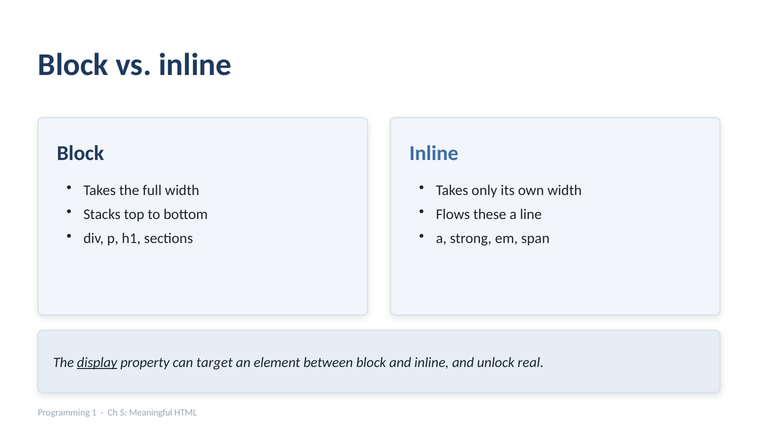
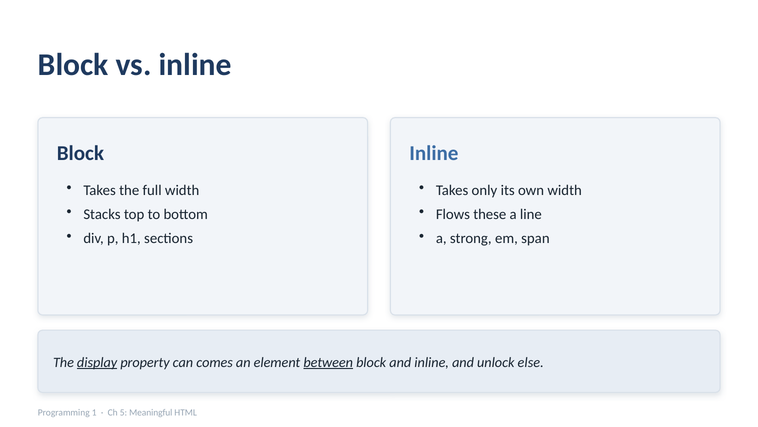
target: target -> comes (215, 362)
between underline: none -> present (328, 362)
real: real -> else (531, 362)
